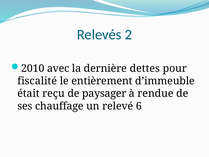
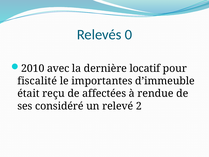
2: 2 -> 0 (128, 35)
dettes: dettes -> locatif (145, 68)
entièrement: entièrement -> importantes (102, 81)
paysager: paysager -> affectées (104, 93)
chauffage: chauffage -> considéré (59, 106)
6: 6 -> 2 (139, 106)
